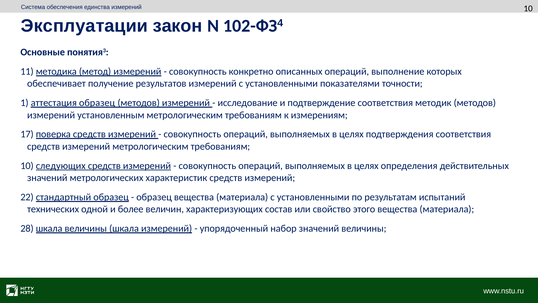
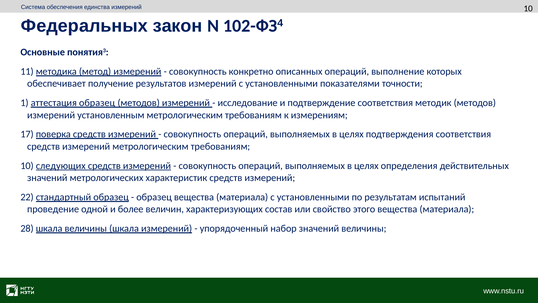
Эксплуатации: Эксплуатации -> Федеральных (84, 26)
технических: технических -> проведение (53, 209)
